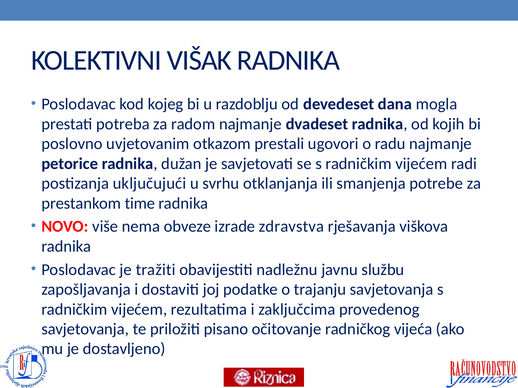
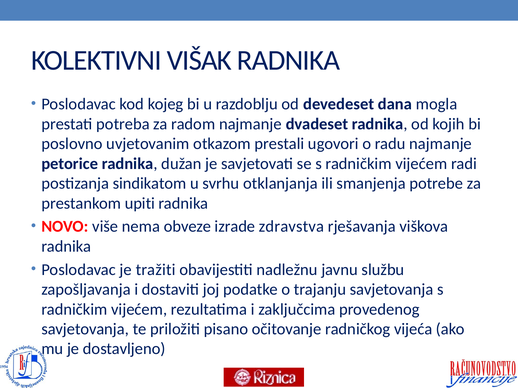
uključujući: uključujući -> sindikatom (150, 184)
time: time -> upiti (140, 204)
